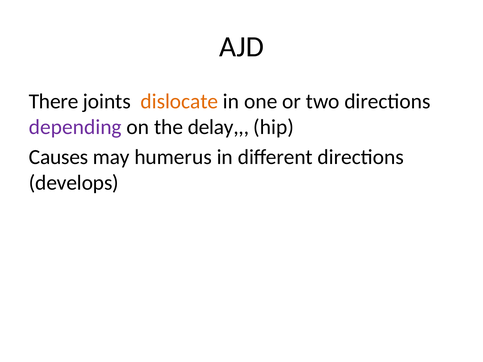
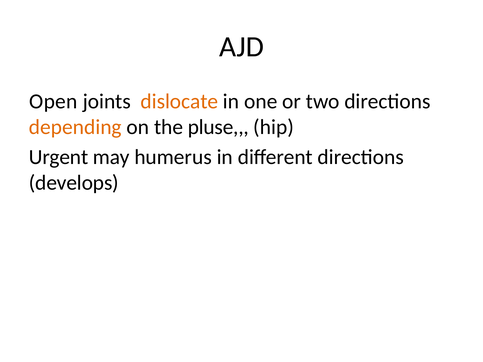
There: There -> Open (53, 101)
depending colour: purple -> orange (75, 127)
delay: delay -> pluse (218, 127)
Causes: Causes -> Urgent (59, 157)
